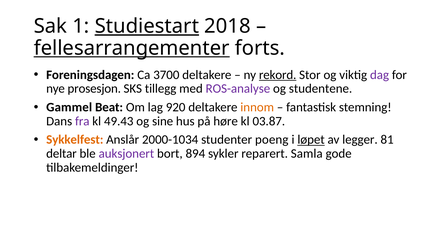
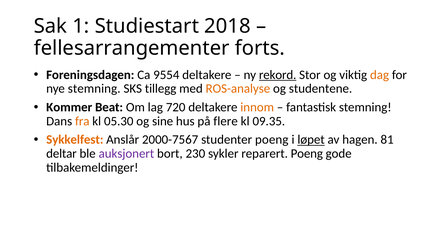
Studiestart underline: present -> none (147, 26)
fellesarrangementer underline: present -> none (132, 48)
3700: 3700 -> 9554 (166, 75)
dag colour: purple -> orange (380, 75)
nye prosesjon: prosesjon -> stemning (94, 89)
ROS-analyse colour: purple -> orange (238, 89)
Gammel: Gammel -> Kommer (69, 107)
920: 920 -> 720 (176, 107)
fra colour: purple -> orange (82, 121)
49.43: 49.43 -> 05.30 (119, 121)
høre: høre -> flere (226, 121)
03.87: 03.87 -> 09.35 (269, 121)
2000-1034: 2000-1034 -> 2000-7567 (170, 140)
legger: legger -> hagen (360, 140)
894: 894 -> 230 (195, 154)
reparert Samla: Samla -> Poeng (307, 154)
